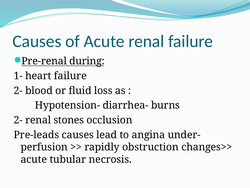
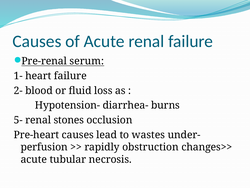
during: during -> serum (87, 61)
2-: 2- -> 5- (18, 120)
Pre-leads: Pre-leads -> Pre-heart (36, 135)
angina: angina -> wastes (148, 135)
